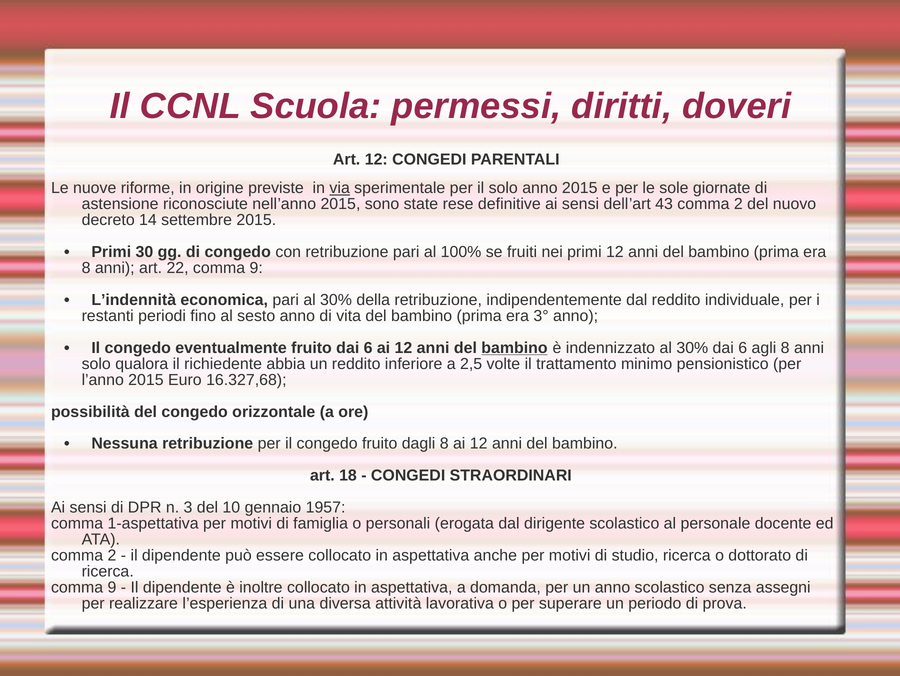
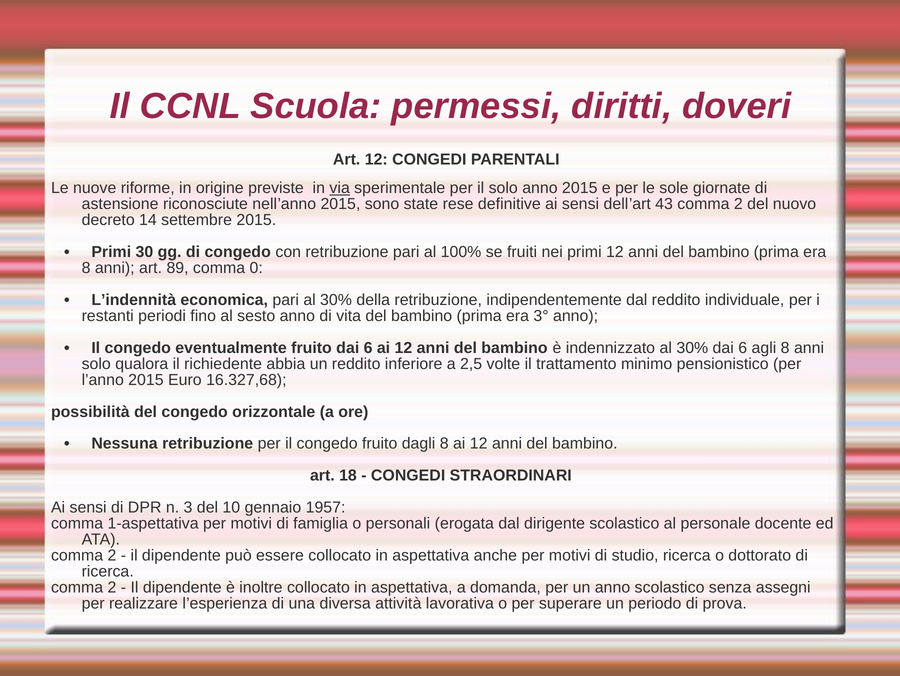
22: 22 -> 89 (178, 268)
9: 9 -> 0 (256, 268)
bambino underline: present -> none (514, 348)
9: 9 -> 2 (112, 587)
